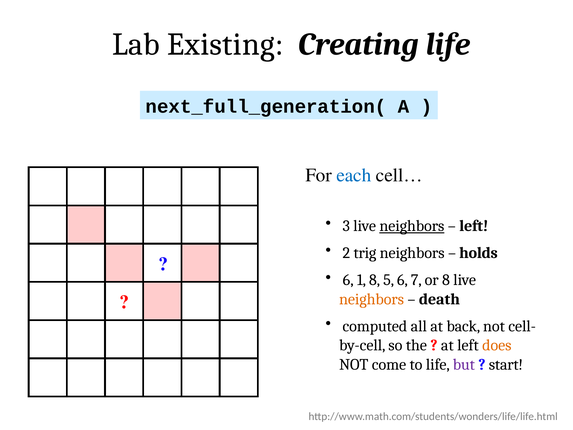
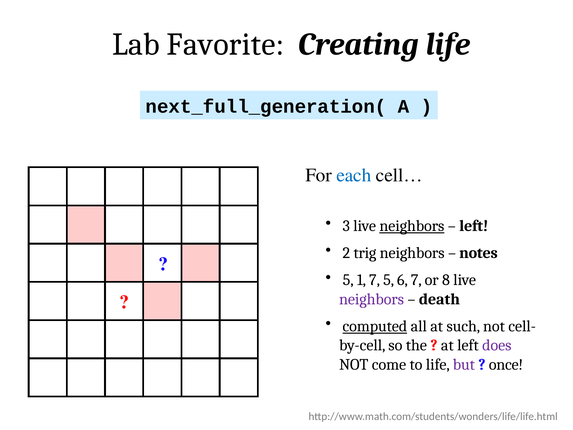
Existing: Existing -> Favorite (225, 44)
holds: holds -> notes (478, 253)
6: 6 -> 5 (348, 280)
1 8: 8 -> 7 (375, 280)
neighbors colour: orange -> purple (372, 299)
computed underline: none -> present (375, 326)
back: back -> such (463, 326)
does colour: orange -> purple (497, 345)
start: start -> once (506, 364)
